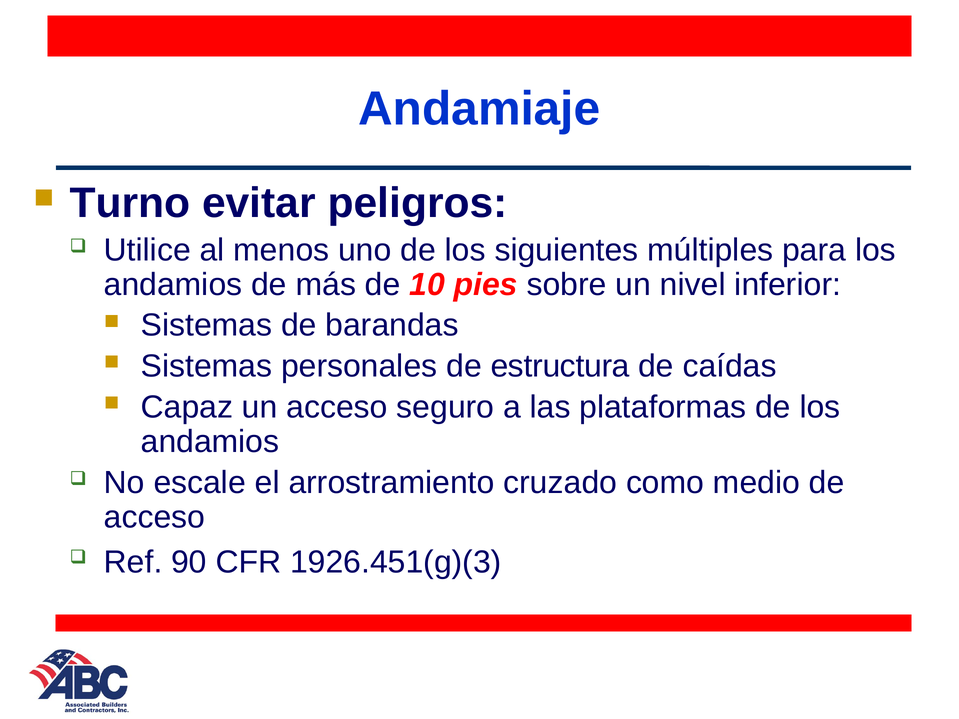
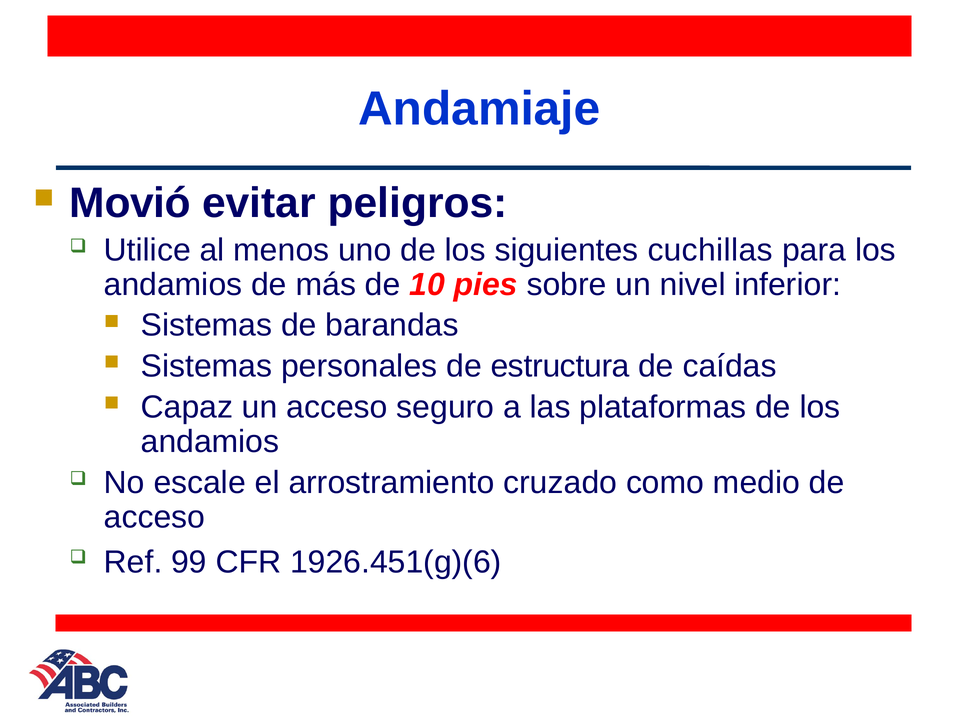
Turno: Turno -> Movió (130, 203)
múltiples: múltiples -> cuchillas (710, 250)
90: 90 -> 99 (189, 562)
1926.451(g)(3: 1926.451(g)(3 -> 1926.451(g)(6 (396, 562)
